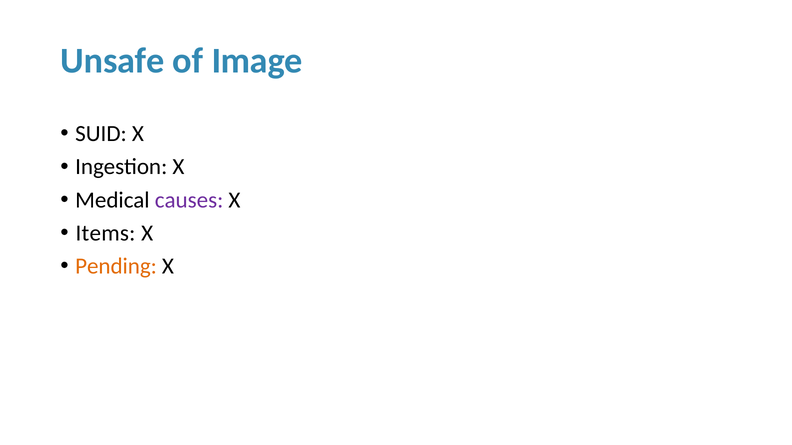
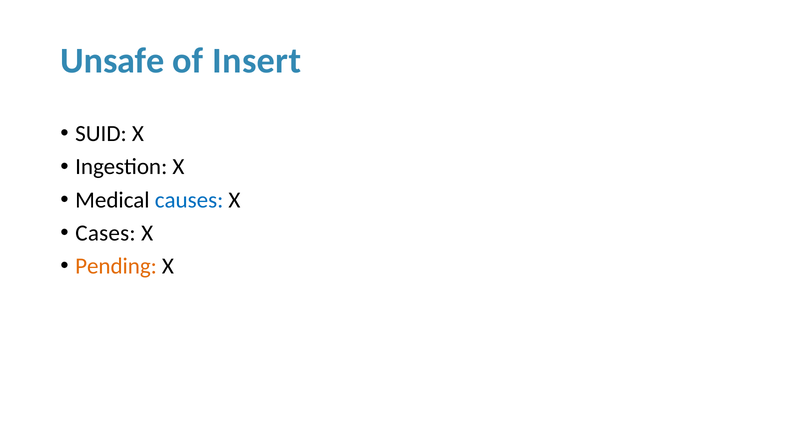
Image: Image -> Insert (257, 61)
causes colour: purple -> blue (189, 200)
Items: Items -> Cases (105, 233)
